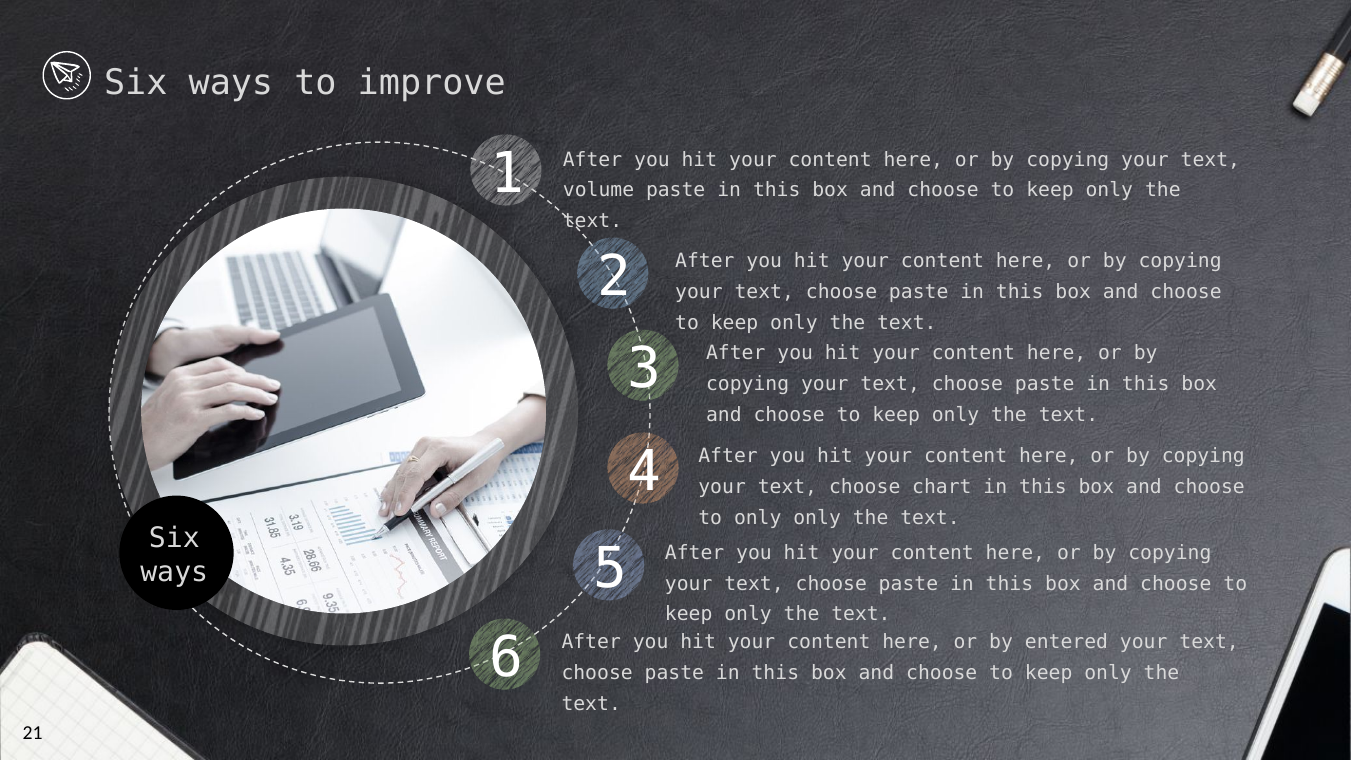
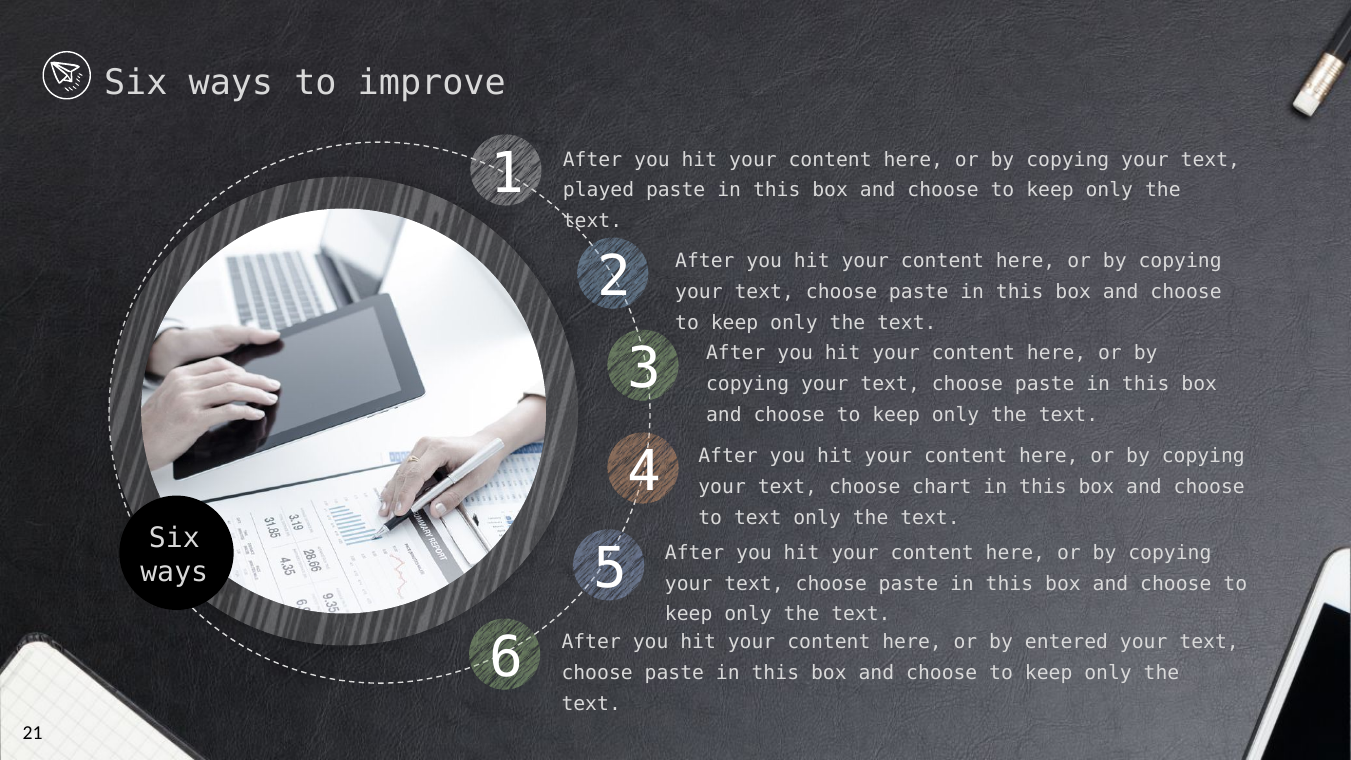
volume: volume -> played (599, 190)
to only: only -> text (758, 518)
